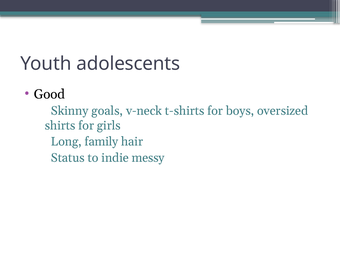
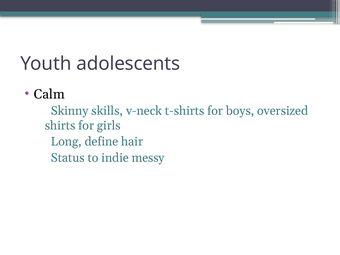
Good: Good -> Calm (49, 94)
goals: goals -> skills (107, 111)
family: family -> define (101, 142)
